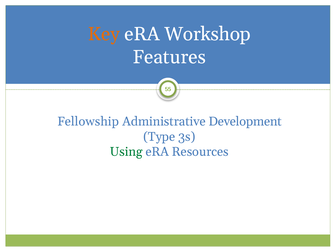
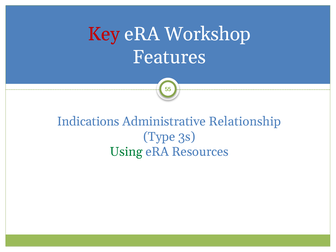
Key colour: orange -> red (104, 34)
Fellowship: Fellowship -> Indications (88, 122)
Development: Development -> Relationship (245, 122)
